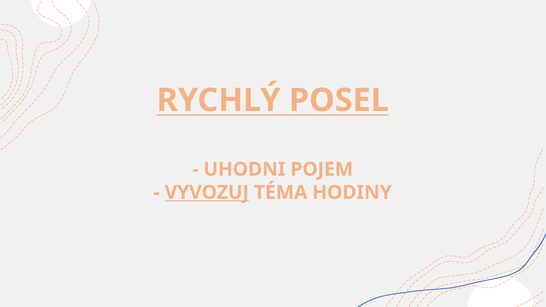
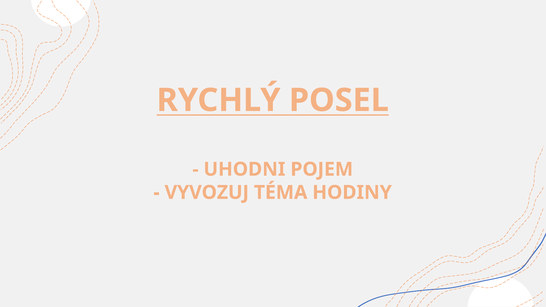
VYVOZUJ underline: present -> none (207, 193)
